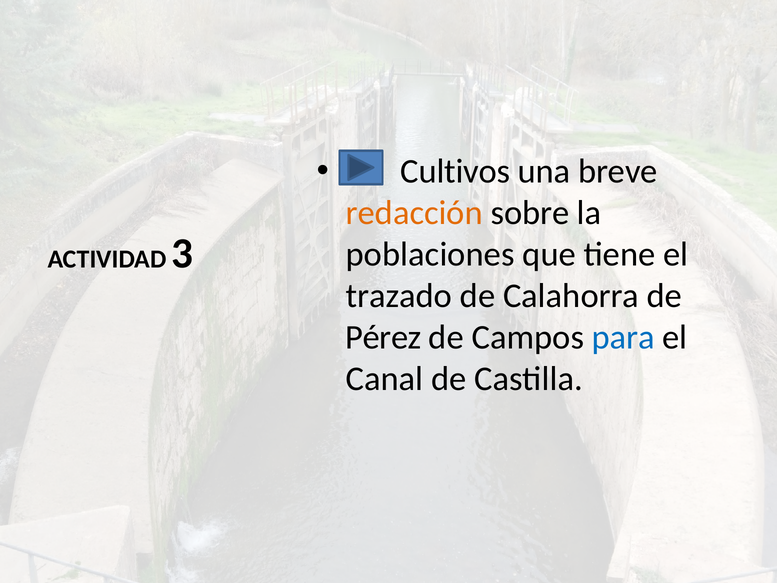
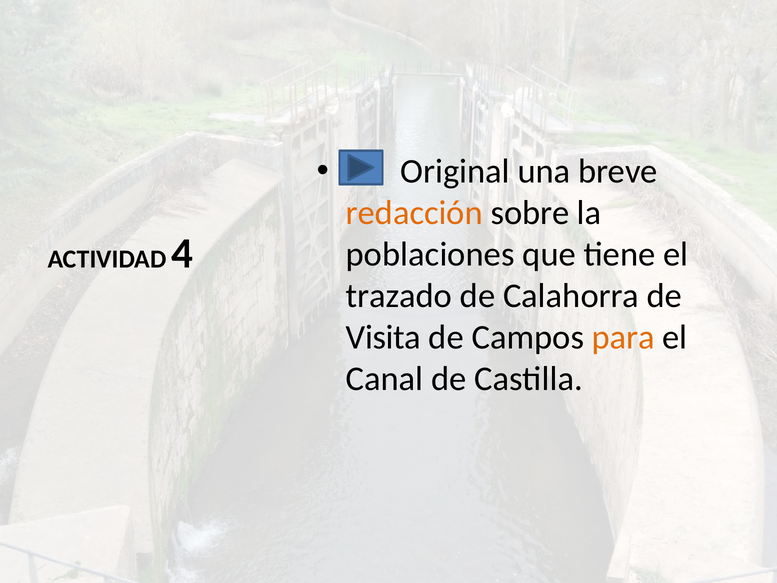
Cultivos: Cultivos -> Original (455, 172)
3: 3 -> 4 (182, 253)
Pérez: Pérez -> Visita (383, 337)
para colour: blue -> orange (623, 337)
